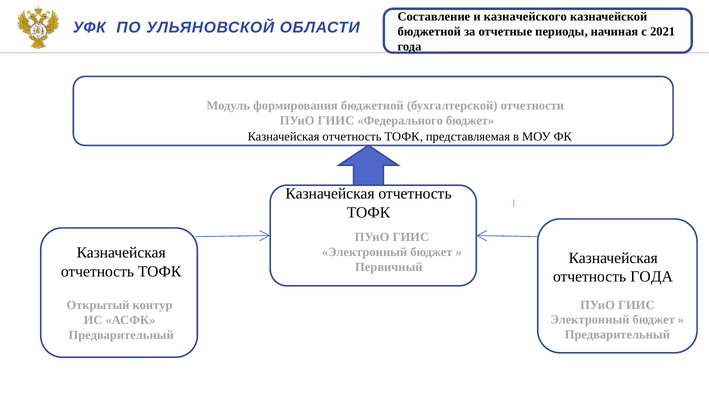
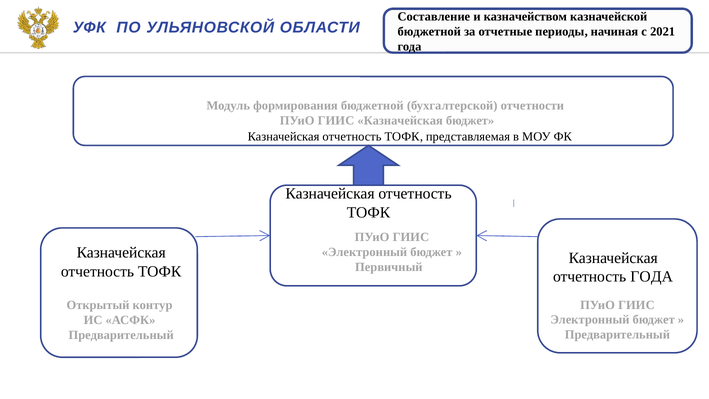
казначейского: казначейского -> казначейством (525, 17)
ГИИС Федерального: Федерального -> Казначейская (400, 120)
